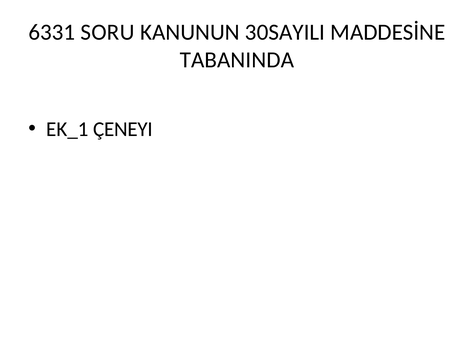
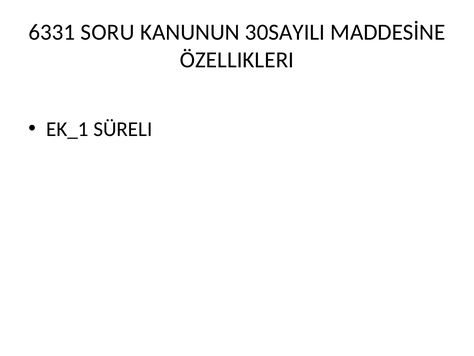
TABANINDA: TABANINDA -> ÖZELLIKLERI (237, 60)
ÇENEYI: ÇENEYI -> SÜRELI (123, 129)
